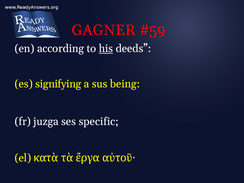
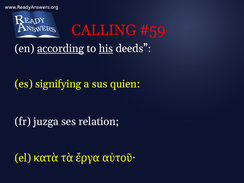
GAGNER: GAGNER -> CALLING (104, 30)
according underline: none -> present (61, 49)
being: being -> quien (125, 84)
specific: specific -> relation (99, 122)
